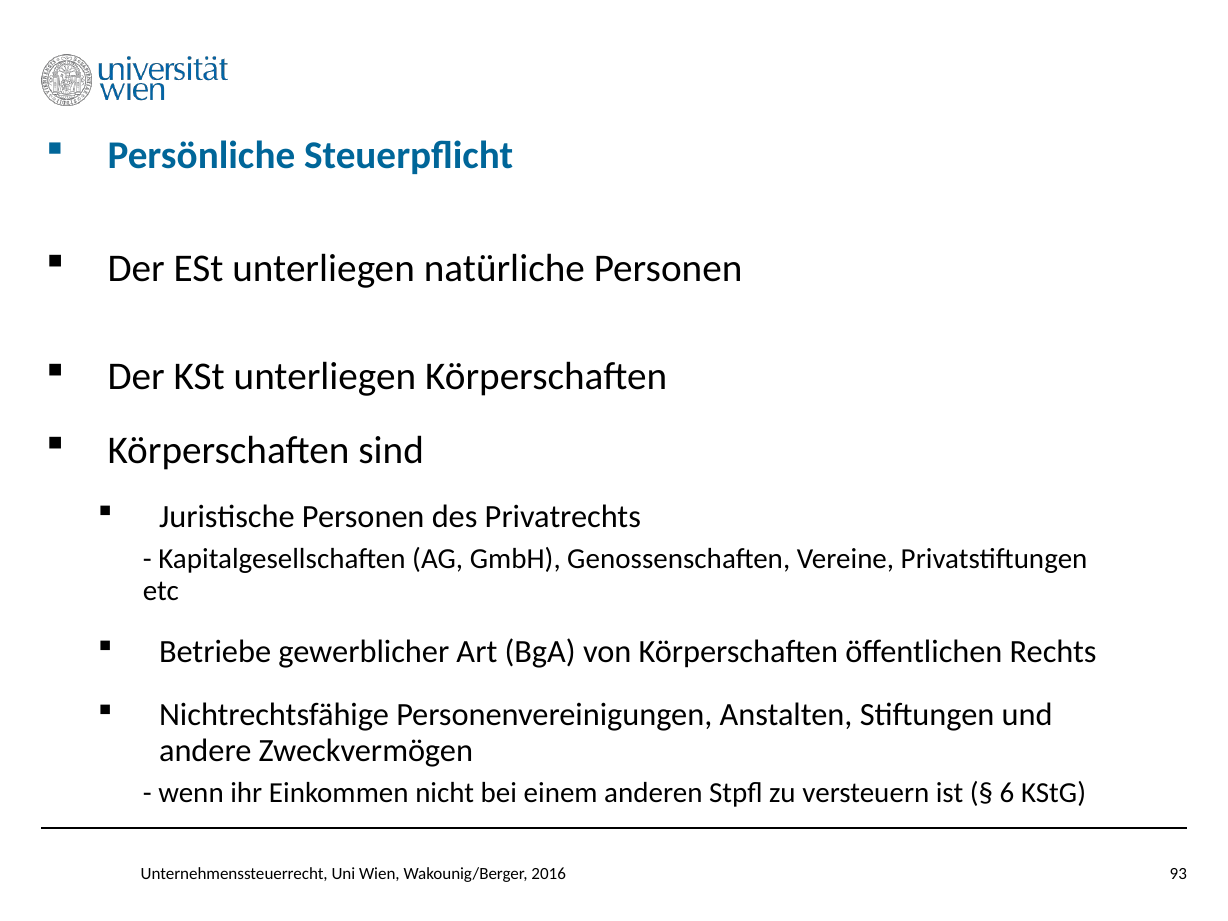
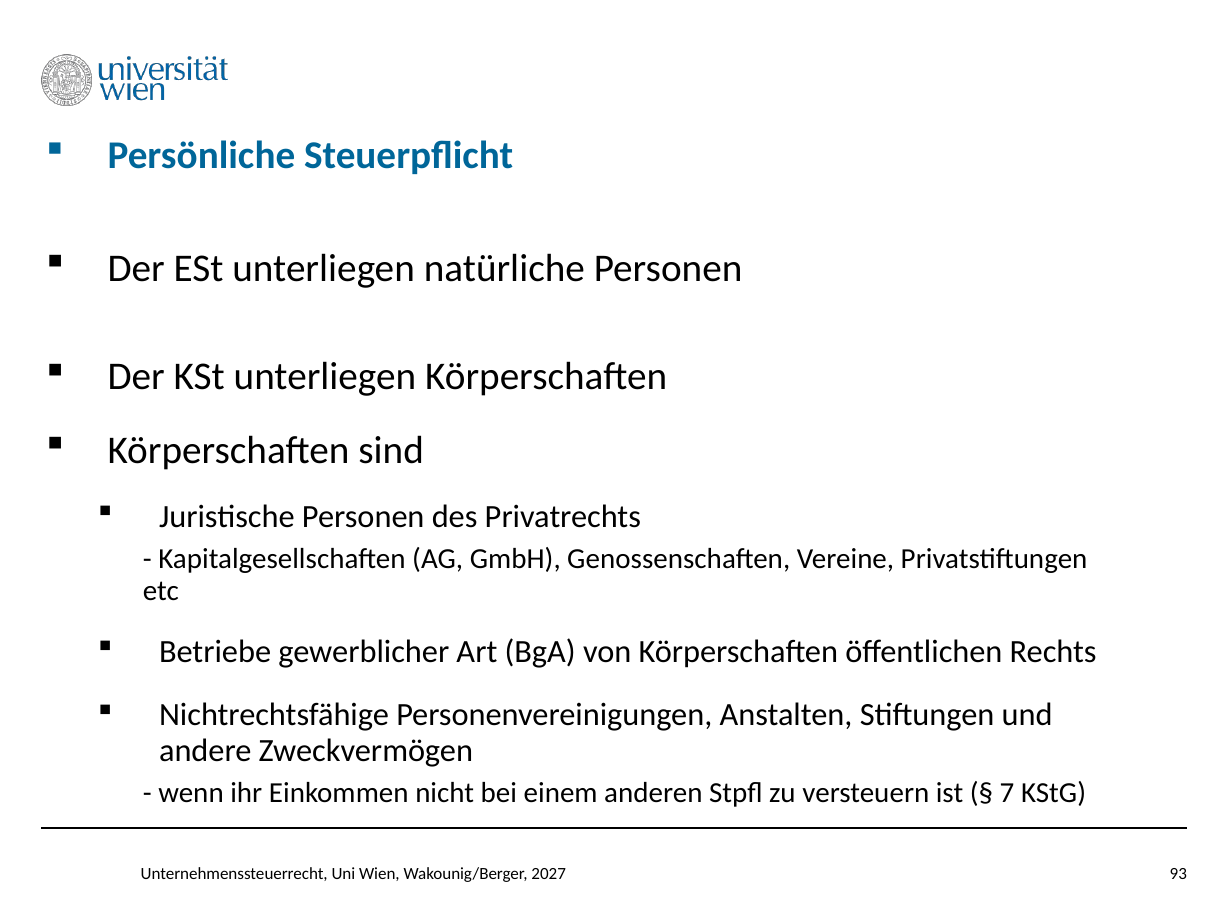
6: 6 -> 7 (1007, 792)
2016: 2016 -> 2027 (549, 874)
